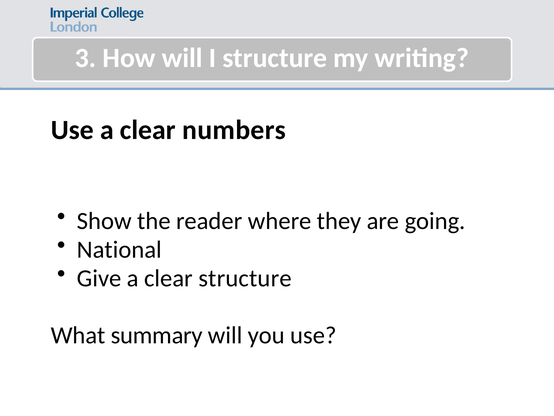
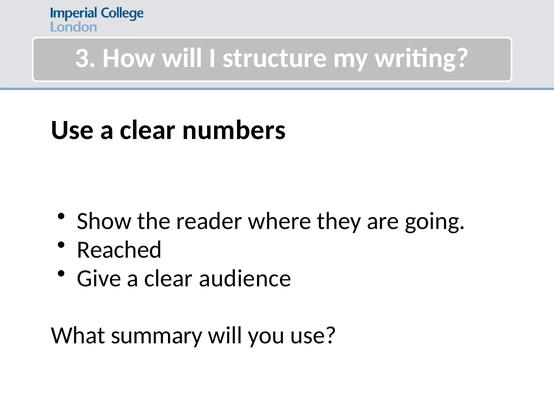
National: National -> Reached (120, 249)
clear structure: structure -> audience (245, 278)
